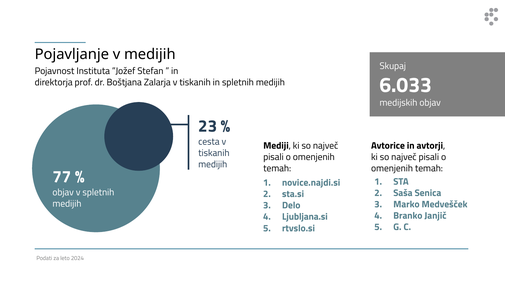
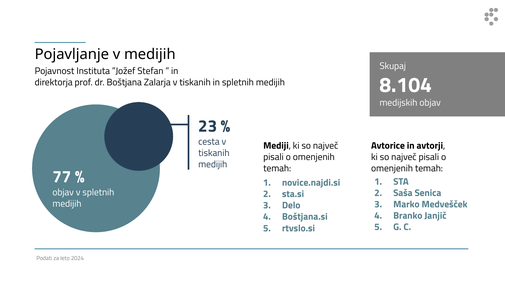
6.033: 6.033 -> 8.104 (406, 85)
Ljubljana.si: Ljubljana.si -> Boštjana.si (305, 217)
